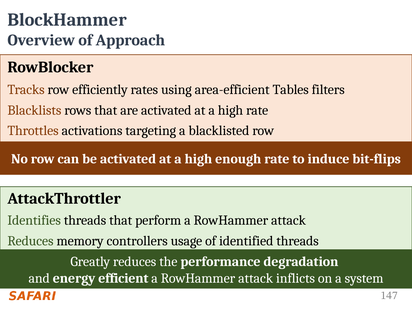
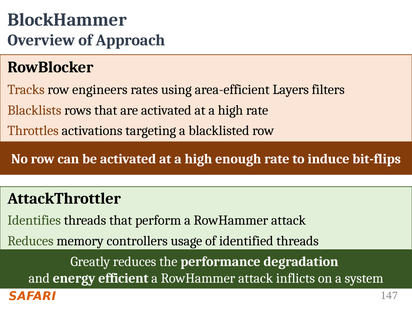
efficiently: efficiently -> engineers (100, 90)
Tables: Tables -> Layers (291, 90)
